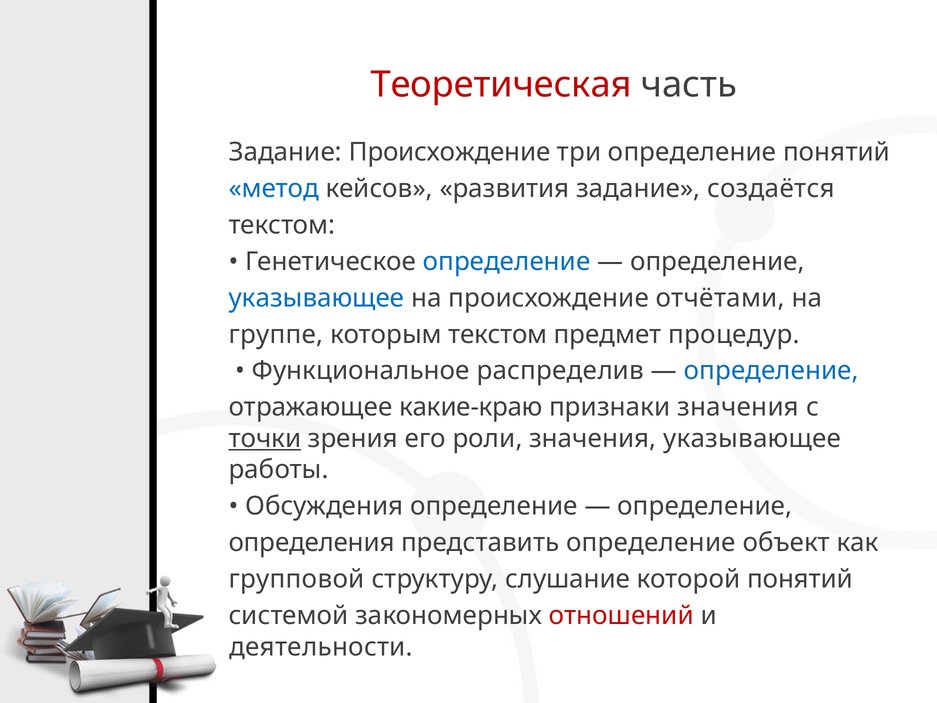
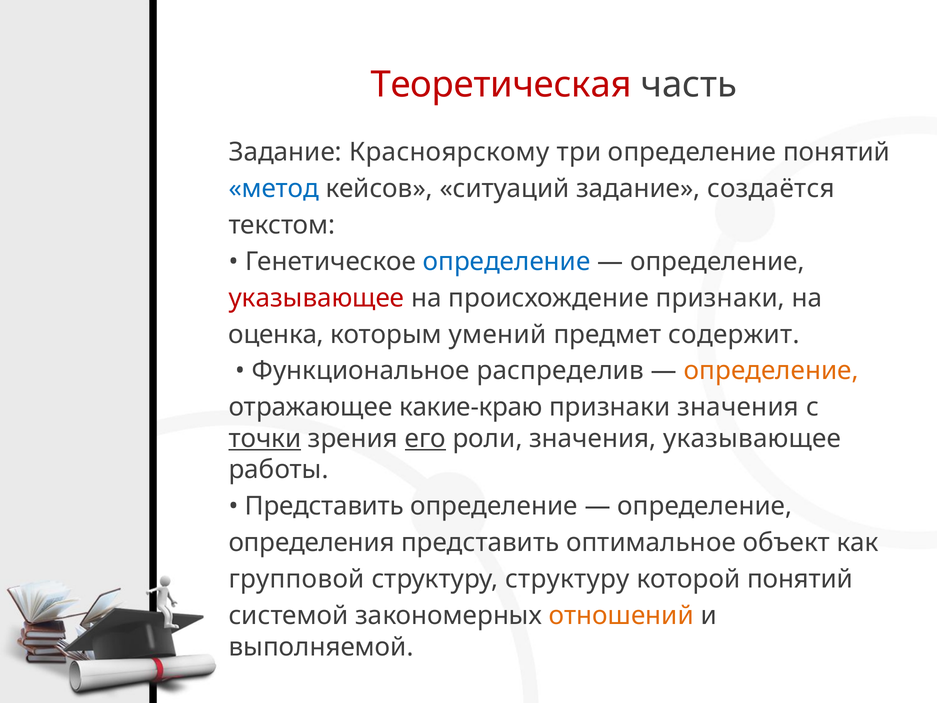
Задание Происхождение: Происхождение -> Красноярскому (449, 152)
развития: развития -> ситуаций (504, 189)
указывающее colour: blue -> red (317, 298)
происхождение отчётами: отчётами -> признаки (720, 298)
группе: группе -> оценка (276, 334)
которым текстом: текстом -> умений (498, 334)
процедур: процедур -> содержит (734, 334)
определение colour: blue -> orange (771, 371)
его underline: none -> present (425, 438)
Обсуждения: Обсуждения -> Представить (324, 506)
представить определение: определение -> оптимальное (651, 543)
структуру слушание: слушание -> структуру (567, 579)
отношений colour: red -> orange (621, 615)
деятельности: деятельности -> выполняемой (321, 647)
